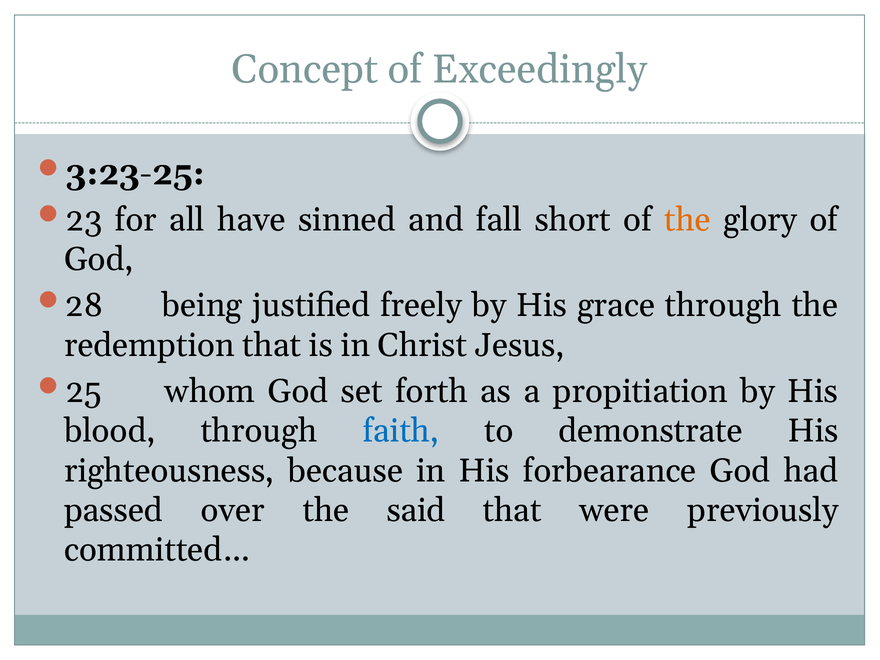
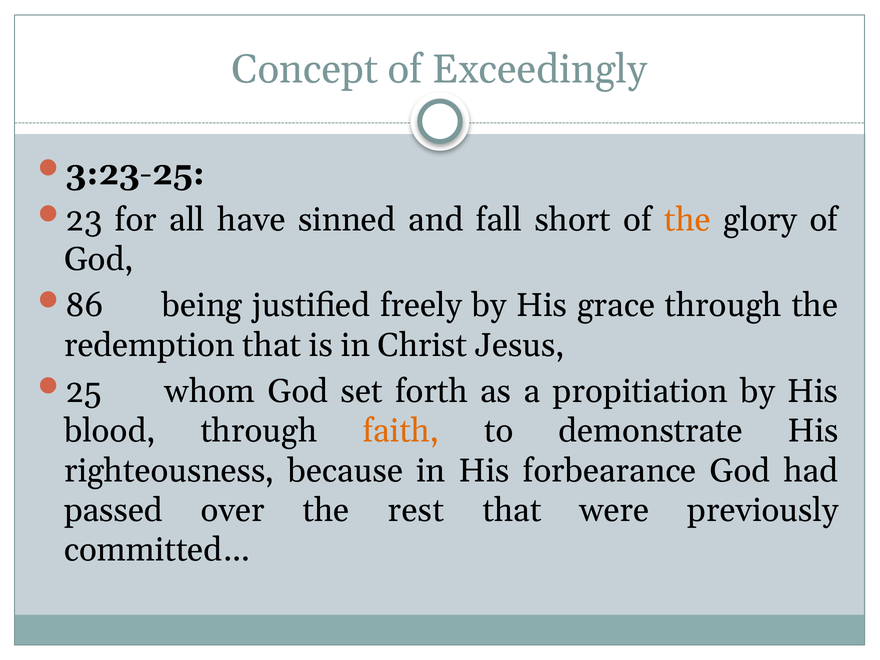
28: 28 -> 86 (84, 306)
faith colour: blue -> orange (401, 431)
said: said -> rest (416, 510)
